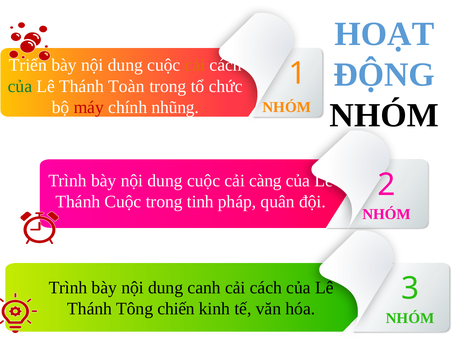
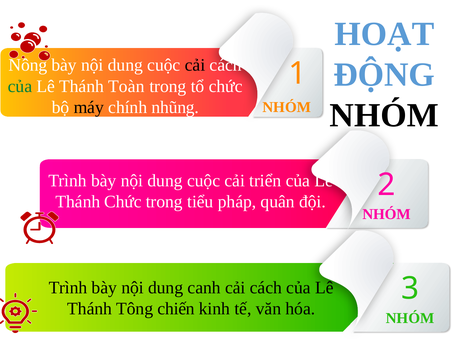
Triển: Triển -> Nông (28, 65)
cải colour: orange -> black (195, 65)
máy colour: red -> black (89, 107)
càng: càng -> triển (265, 181)
Thánh Cuộc: Cuộc -> Chức (123, 202)
tinh: tinh -> tiểu (200, 202)
